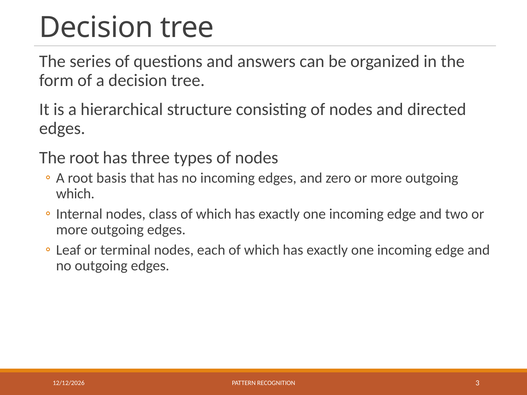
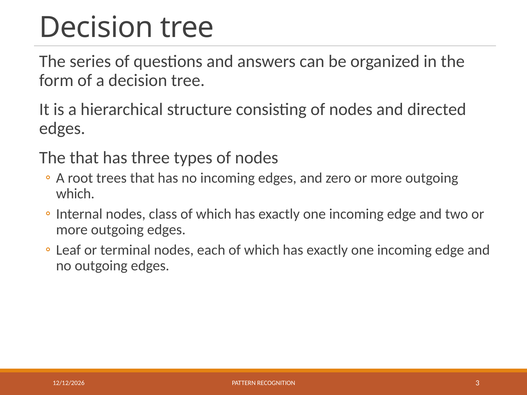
The root: root -> that (84, 158)
basis: basis -> trees (112, 178)
